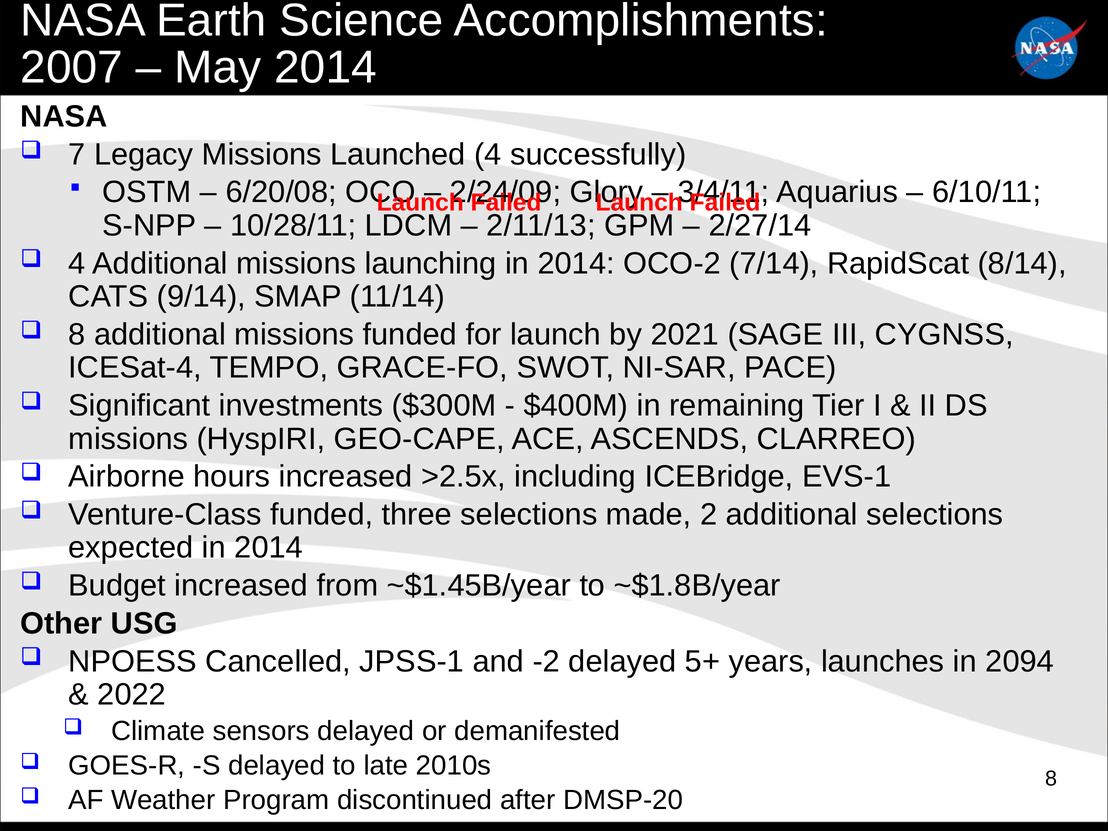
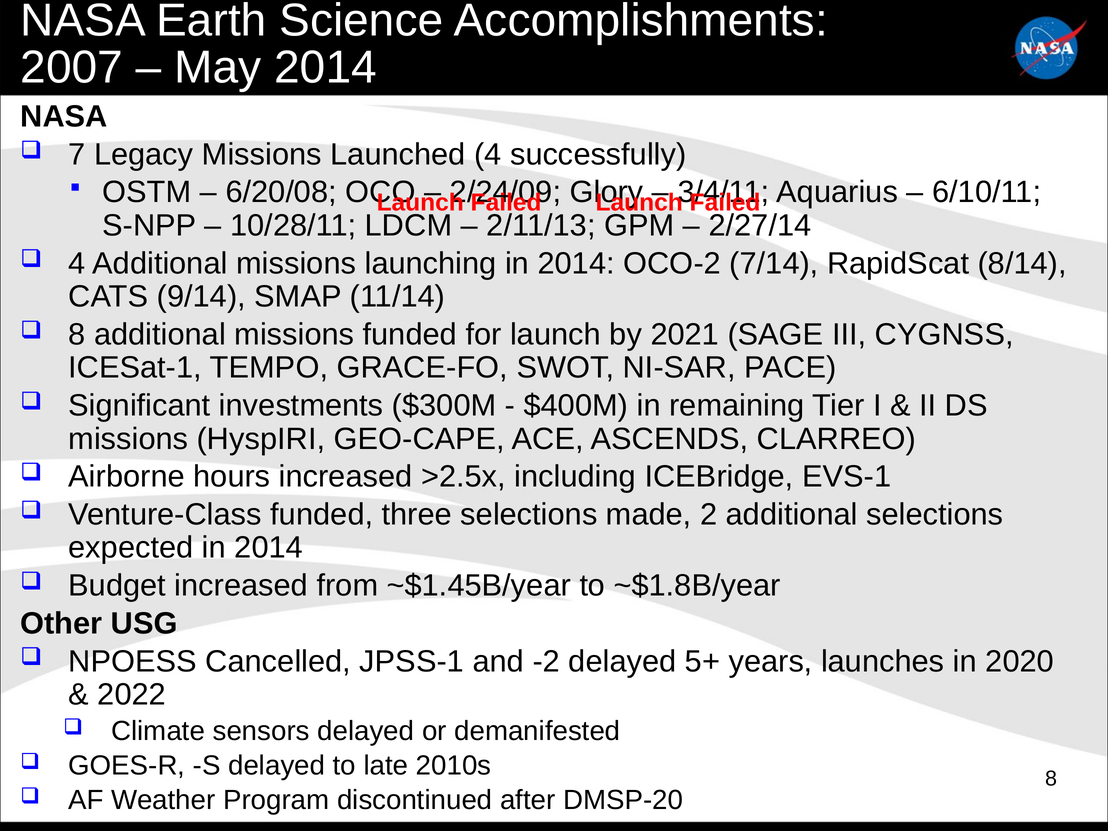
ICESat-4: ICESat-4 -> ICESat-1 (135, 368)
2094: 2094 -> 2020 (1020, 661)
